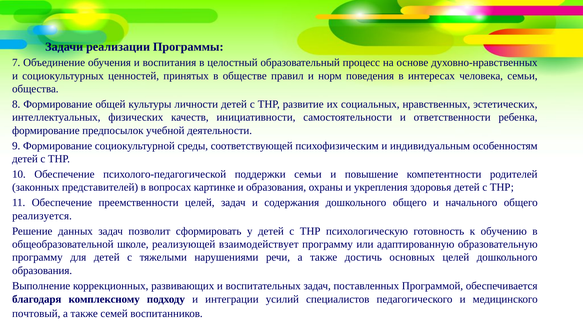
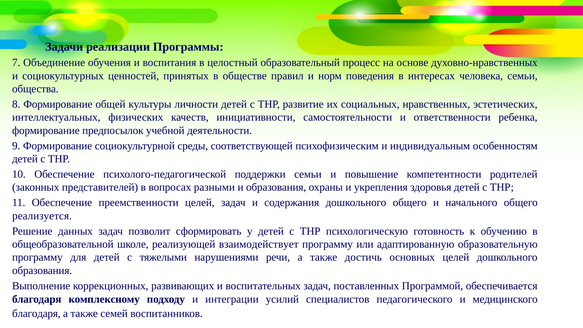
картинке: картинке -> разными (214, 187)
почтовый: почтовый -> благодаря (36, 313)
